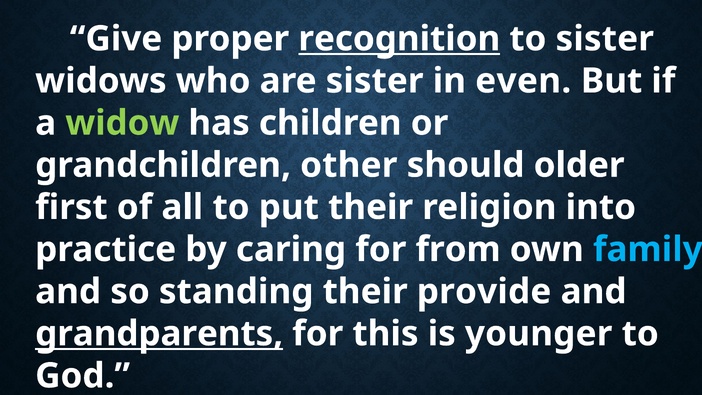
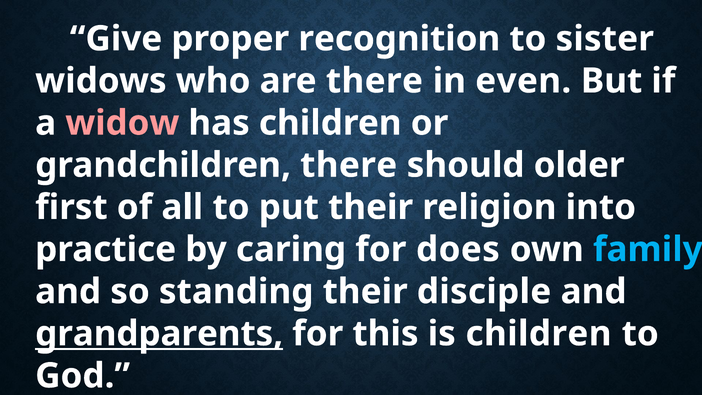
recognition underline: present -> none (399, 39)
are sister: sister -> there (374, 81)
widow colour: light green -> pink (122, 123)
grandchildren other: other -> there (349, 165)
from: from -> does (458, 249)
provide: provide -> disciple (484, 291)
is younger: younger -> children (539, 334)
